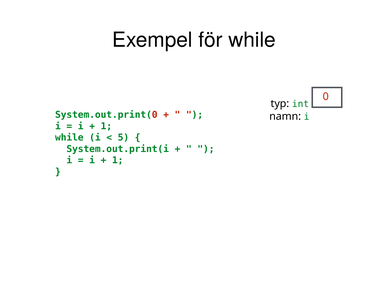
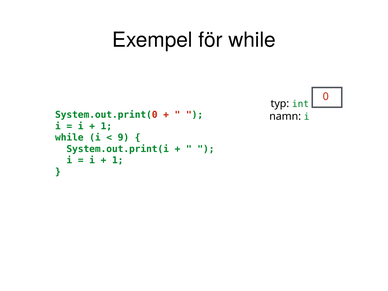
5: 5 -> 9 (123, 138)
